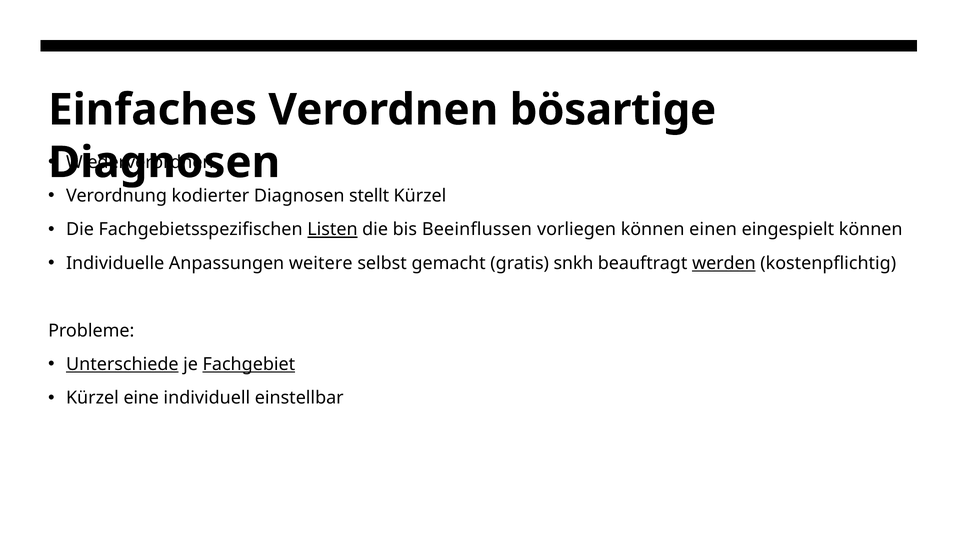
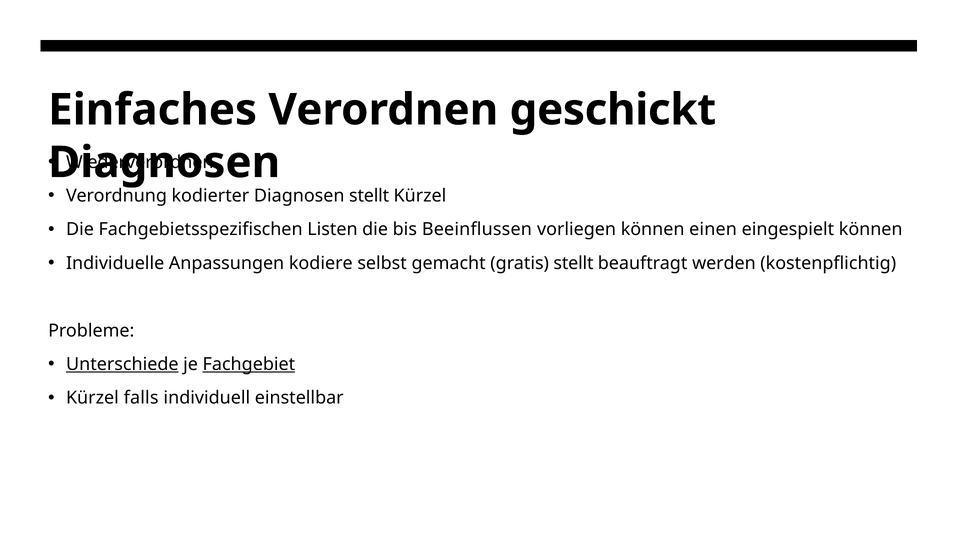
bösartige: bösartige -> geschickt (613, 110)
Listen underline: present -> none (332, 230)
weitere: weitere -> kodiere (321, 263)
gratis snkh: snkh -> stellt (573, 263)
werden underline: present -> none (724, 263)
eine: eine -> falls (141, 398)
